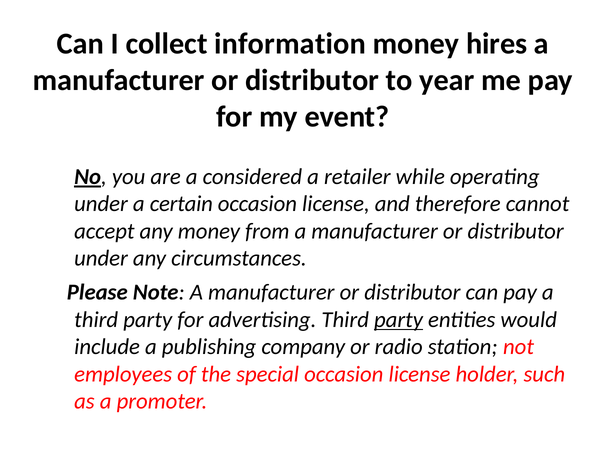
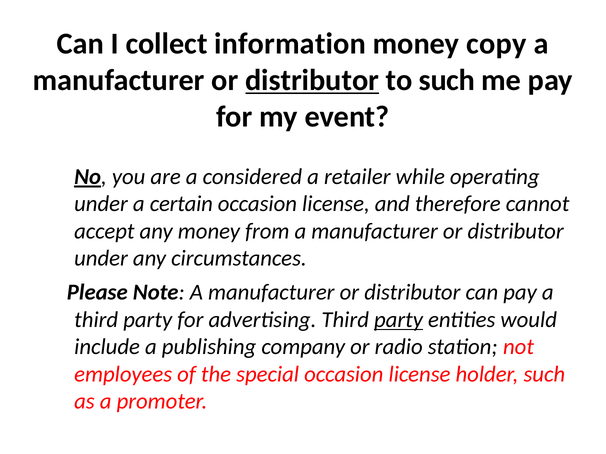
hires: hires -> copy (496, 44)
distributor underline: none -> present (312, 80)
to year: year -> such (447, 80)
